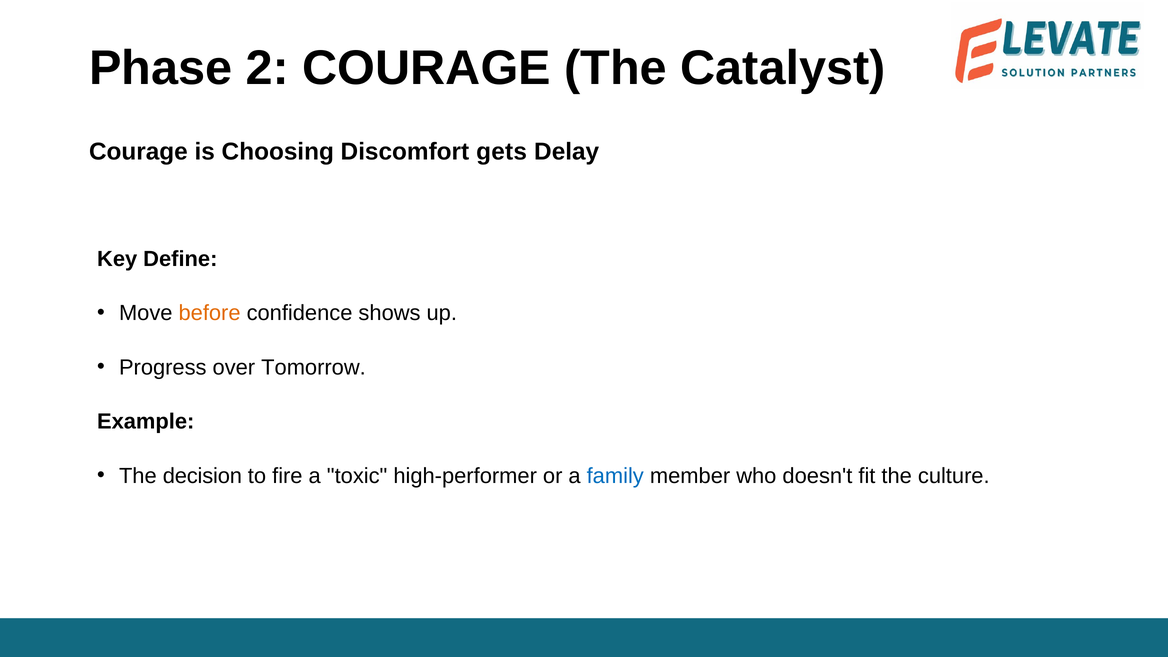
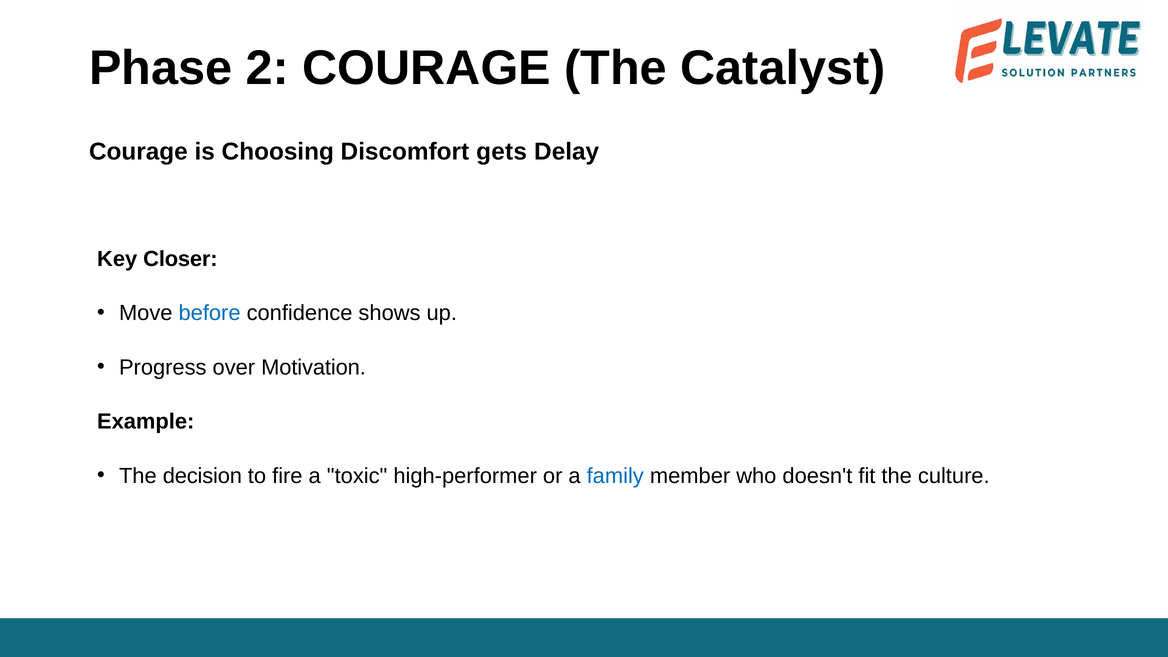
Define: Define -> Closer (180, 259)
before colour: orange -> blue (210, 313)
Tomorrow: Tomorrow -> Motivation (314, 367)
